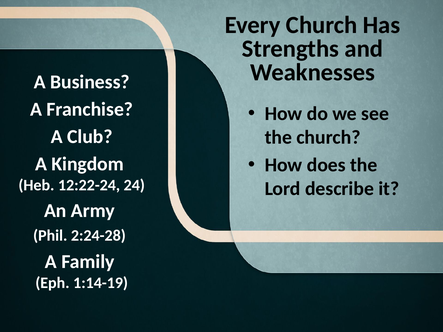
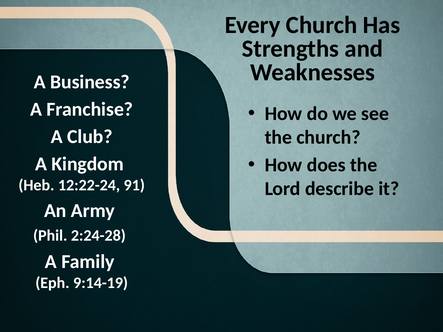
24: 24 -> 91 (134, 185)
1:14-19: 1:14-19 -> 9:14-19 (101, 283)
